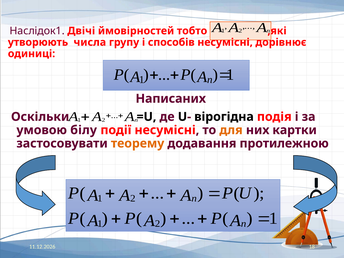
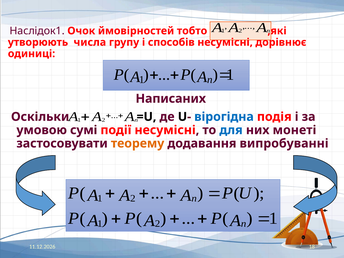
Двічі: Двічі -> Очок (81, 31)
вірогідна colour: black -> blue (224, 117)
білу: білу -> сумі (84, 130)
для colour: orange -> blue (231, 130)
картки: картки -> монеті (295, 130)
протилежною: протилежною -> випробуванні (284, 143)
